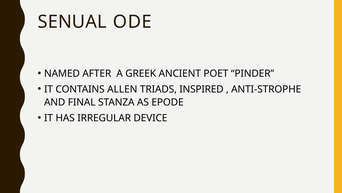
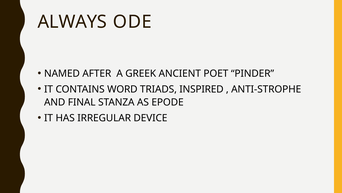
SENUAL: SENUAL -> ALWAYS (72, 22)
ALLEN: ALLEN -> WORD (122, 89)
